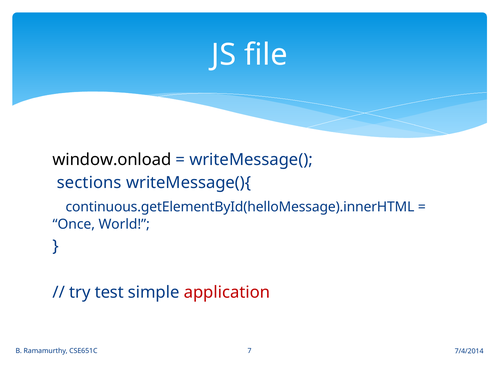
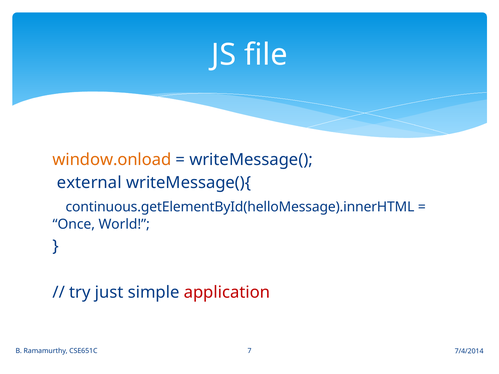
window.onload colour: black -> orange (112, 160)
sections: sections -> external (89, 183)
test: test -> just (109, 293)
